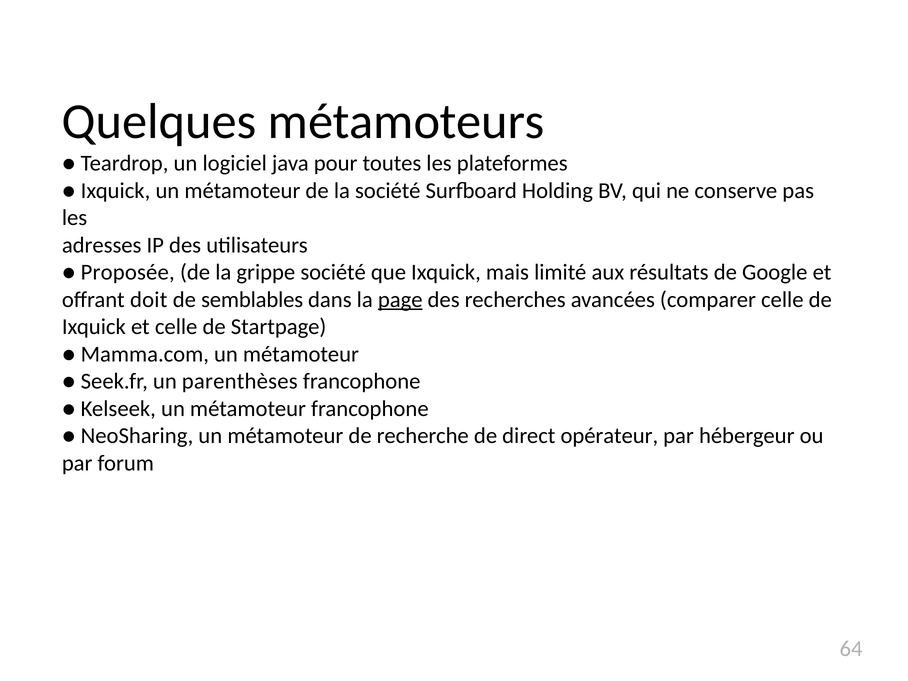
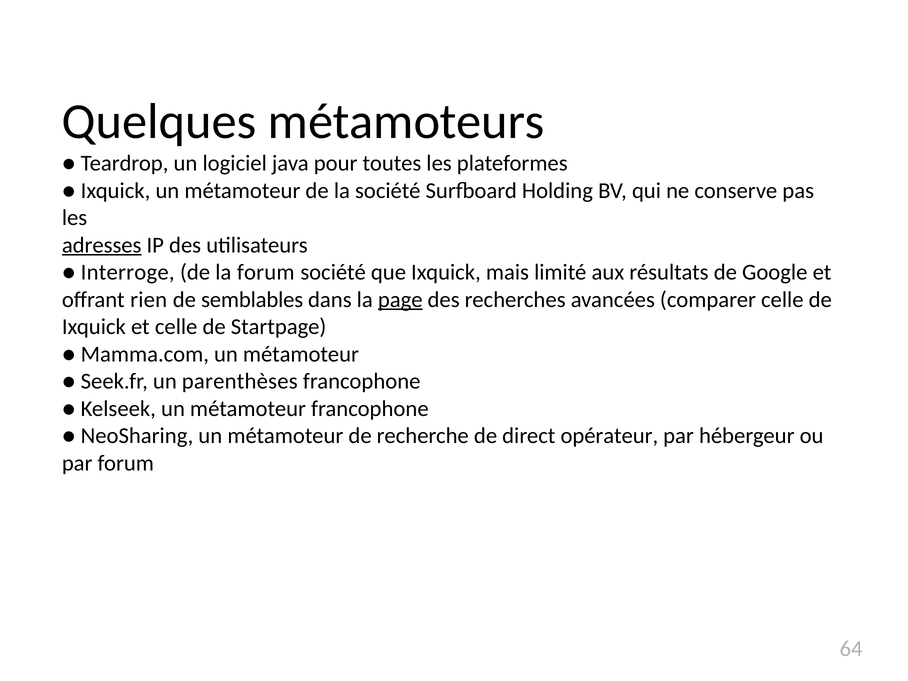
adresses underline: none -> present (102, 245)
Proposée: Proposée -> Interroge (128, 272)
la grippe: grippe -> forum (266, 272)
doit: doit -> rien (149, 300)
